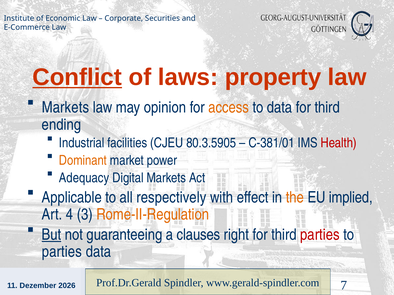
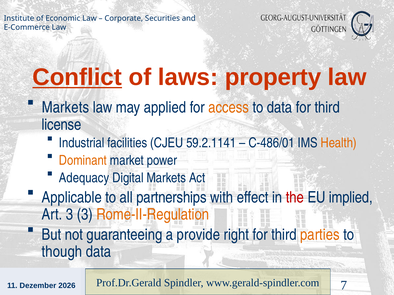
opinion: opinion -> applied (165, 108)
ending: ending -> license (62, 125)
80.3.5905: 80.3.5905 -> 59.2.1141 (211, 143)
C-381/01: C-381/01 -> C-486/01 (272, 143)
Health colour: red -> orange (339, 143)
respectively: respectively -> partnerships (171, 198)
the colour: orange -> red (295, 198)
Art 4: 4 -> 3 (70, 215)
But underline: present -> none (51, 235)
clauses: clauses -> provide (198, 235)
parties colour: red -> orange (320, 235)
parties: parties -> though (62, 252)
